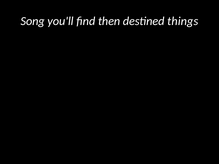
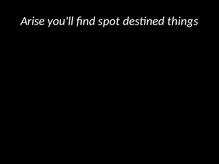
Song: Song -> Arise (33, 21)
then: then -> spot (109, 21)
